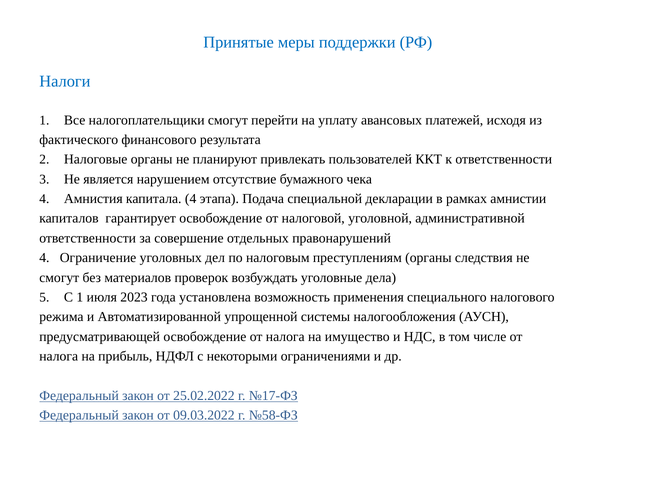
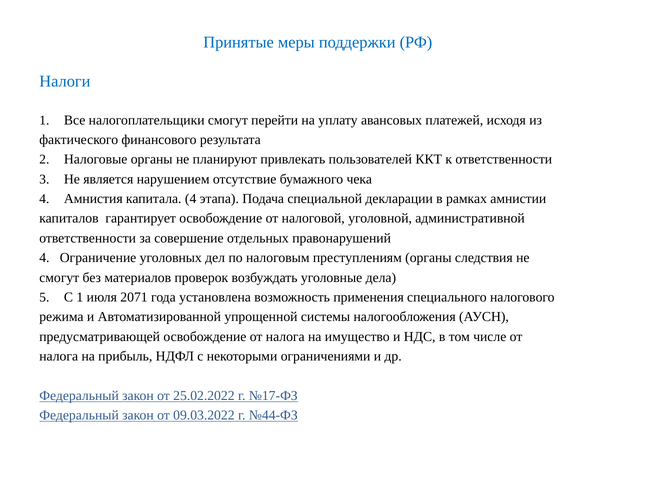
2023: 2023 -> 2071 (134, 297)
№58-ФЗ: №58-ФЗ -> №44-ФЗ (273, 415)
